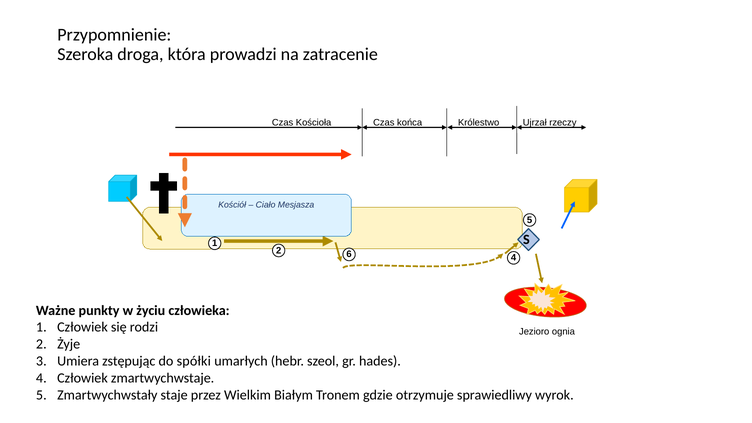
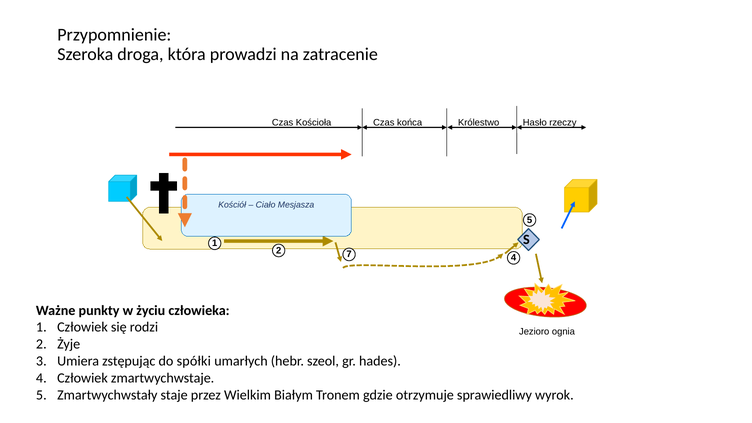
Ujrzał: Ujrzał -> Hasło (535, 123)
6: 6 -> 7 (349, 254)
